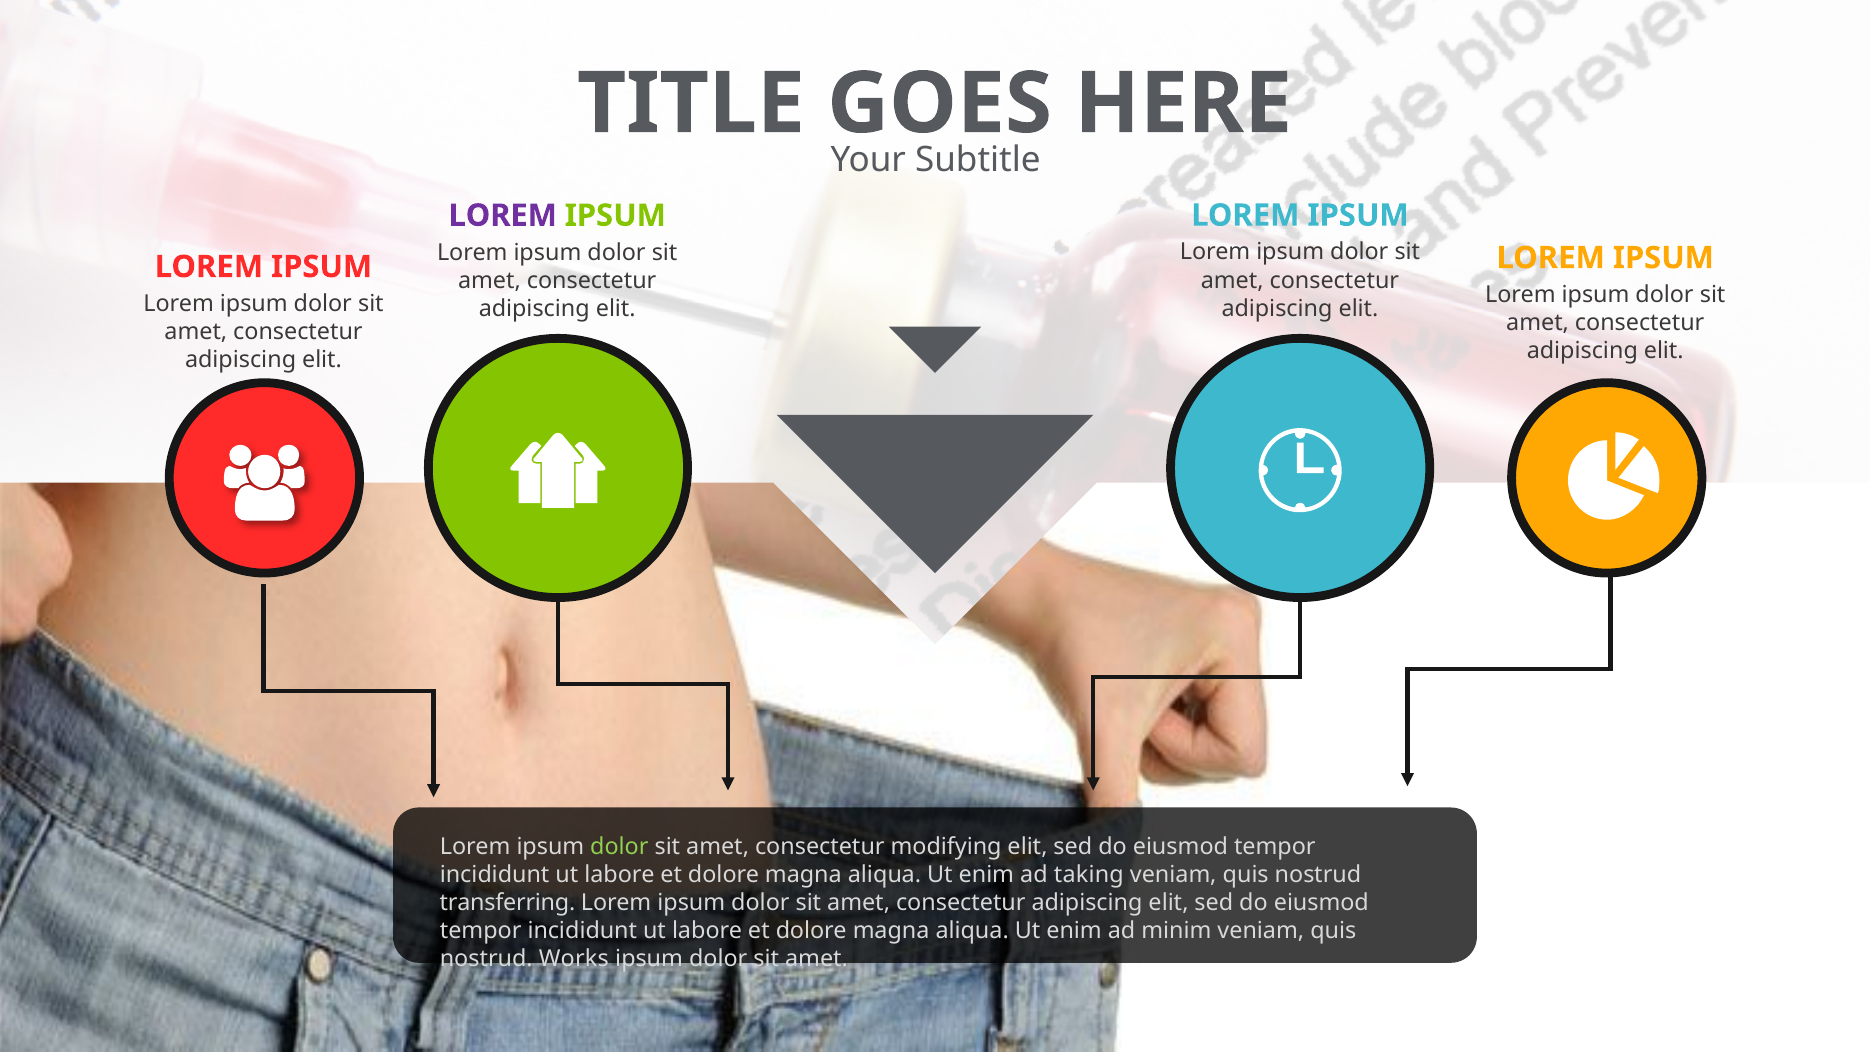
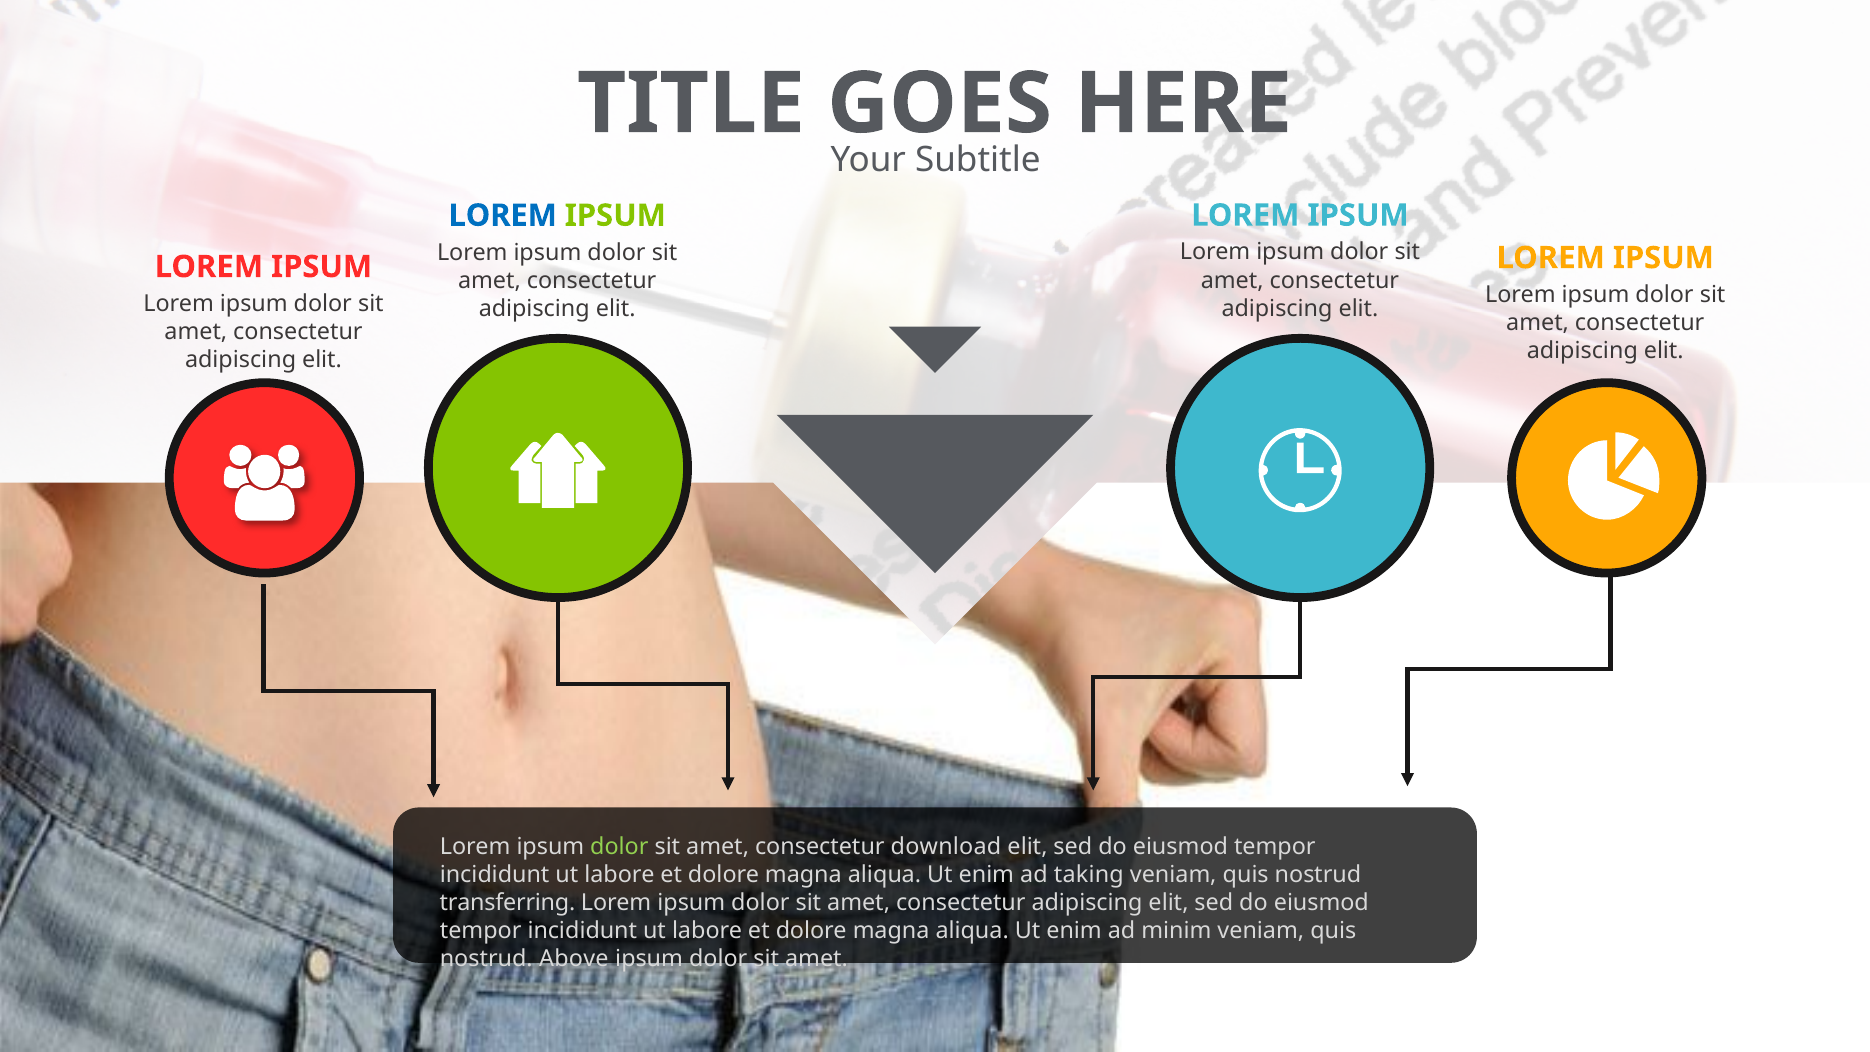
LOREM colour: purple -> blue (503, 215)
modifying: modifying -> download (946, 846)
Works: Works -> Above (574, 958)
